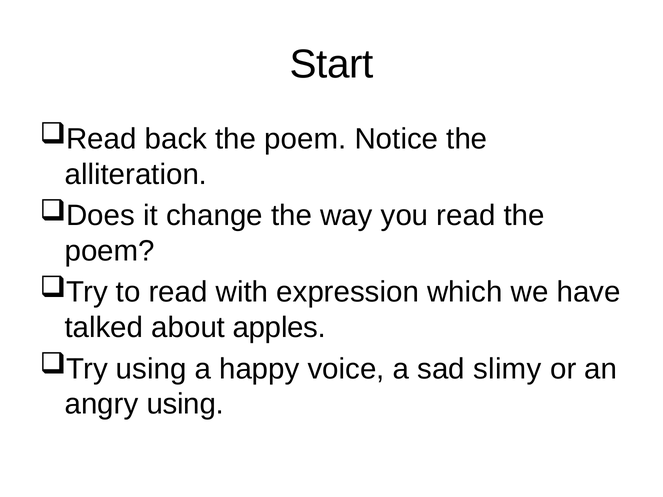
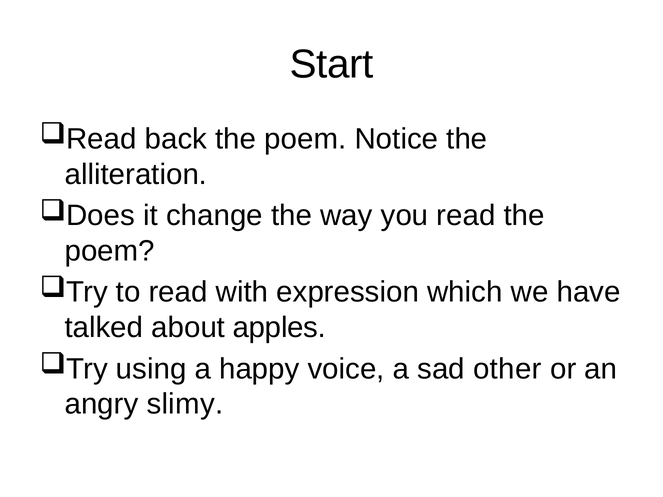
slimy: slimy -> other (507, 369)
angry using: using -> slimy (185, 404)
